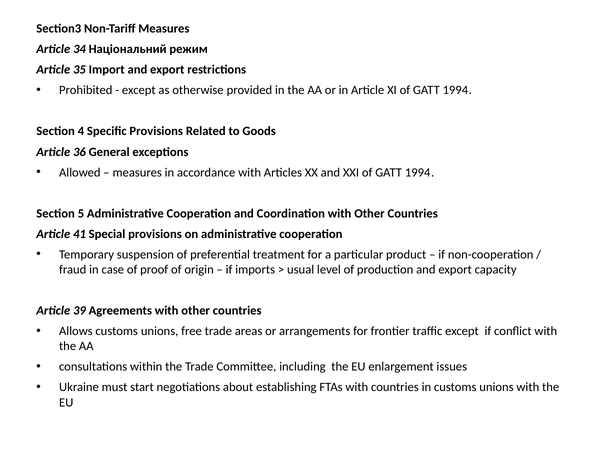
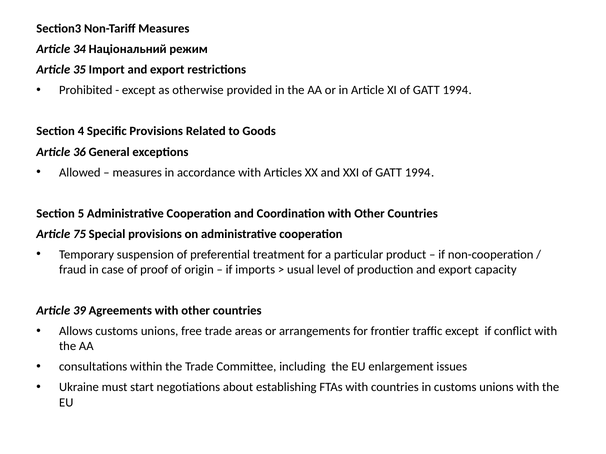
41: 41 -> 75 (80, 234)
